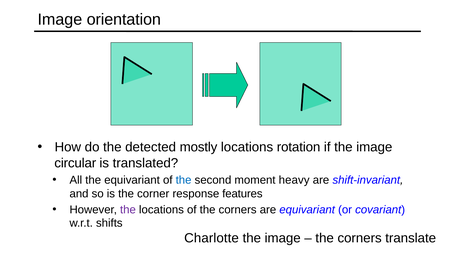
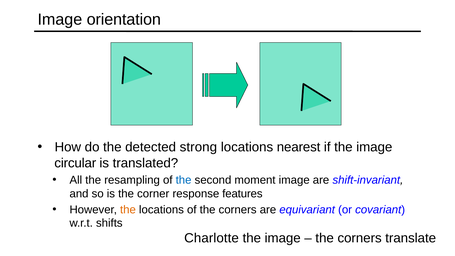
mostly: mostly -> strong (198, 147)
rotation: rotation -> nearest (299, 147)
the equivariant: equivariant -> resampling (132, 180)
moment heavy: heavy -> image (294, 180)
the colour: purple -> orange (128, 210)
